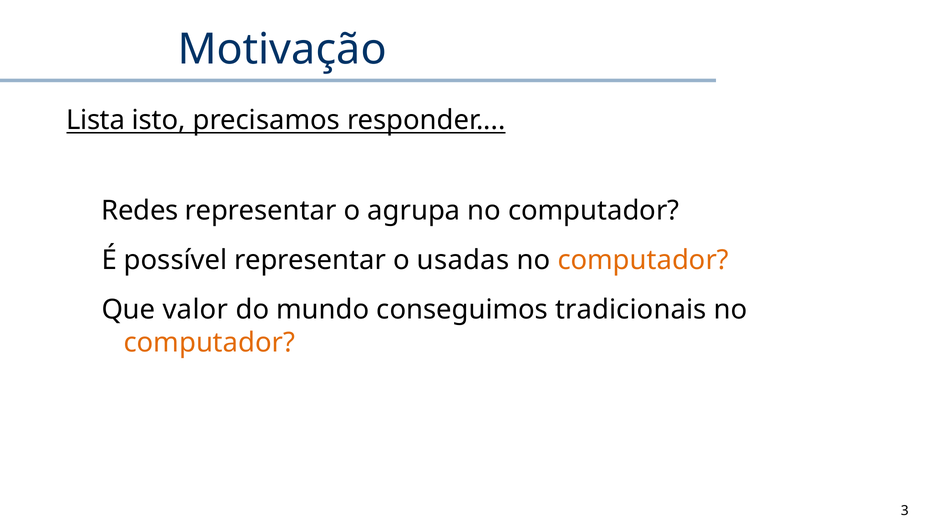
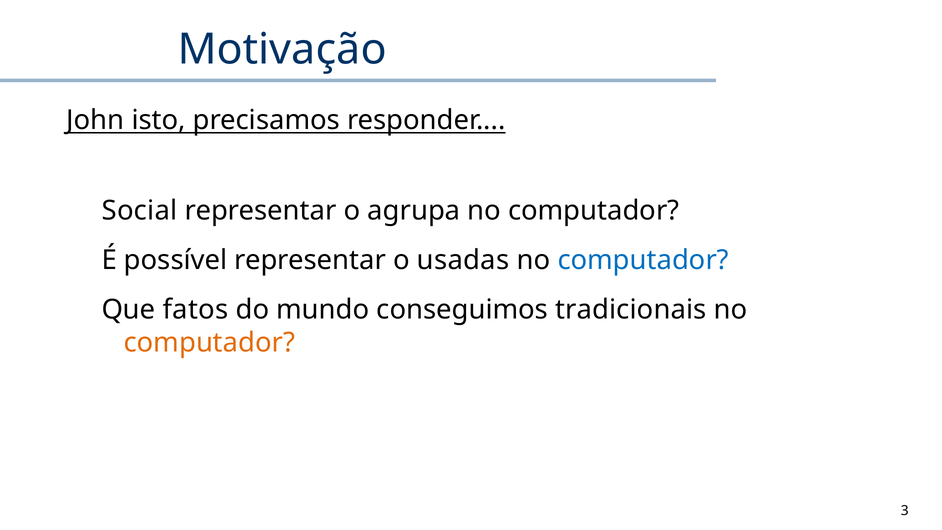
Lista: Lista -> John (95, 120)
Redes: Redes -> Social (140, 211)
computador colour: orange -> blue (643, 260)
valor: valor -> fatos (195, 310)
